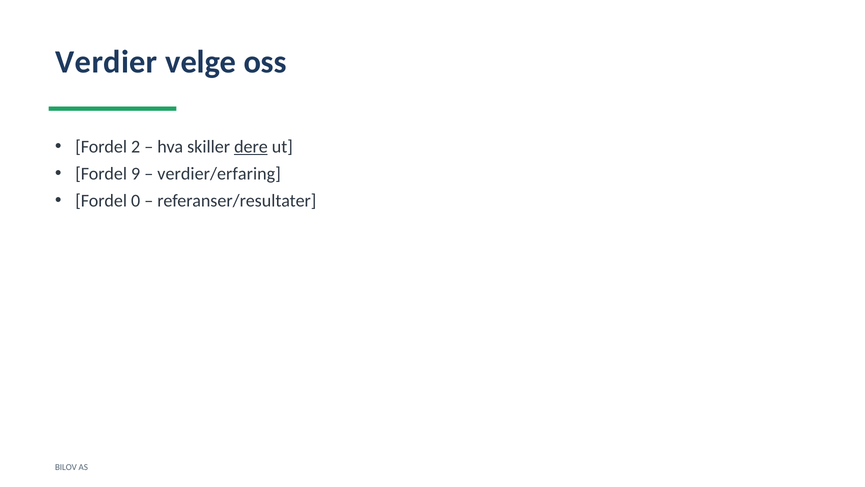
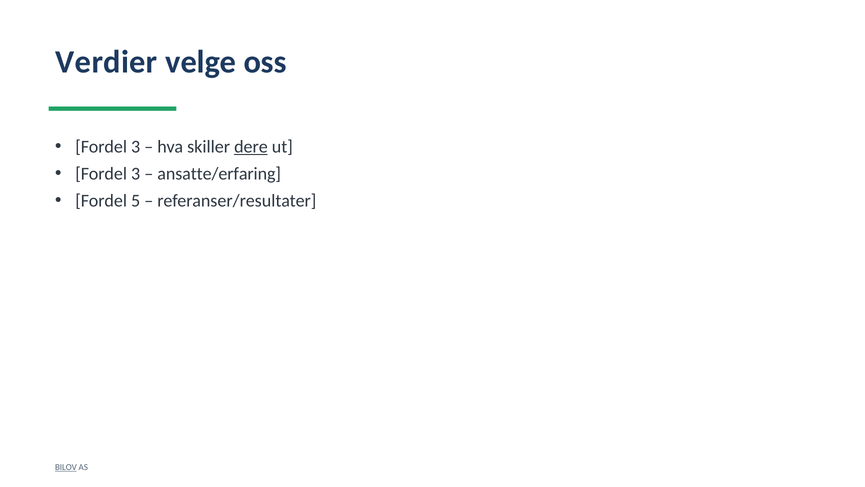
2: 2 -> 3 (136, 147)
9: 9 -> 3 (136, 174)
verdier/erfaring: verdier/erfaring -> ansatte/erfaring (219, 174)
0: 0 -> 5 (136, 201)
BILOV underline: none -> present (66, 467)
